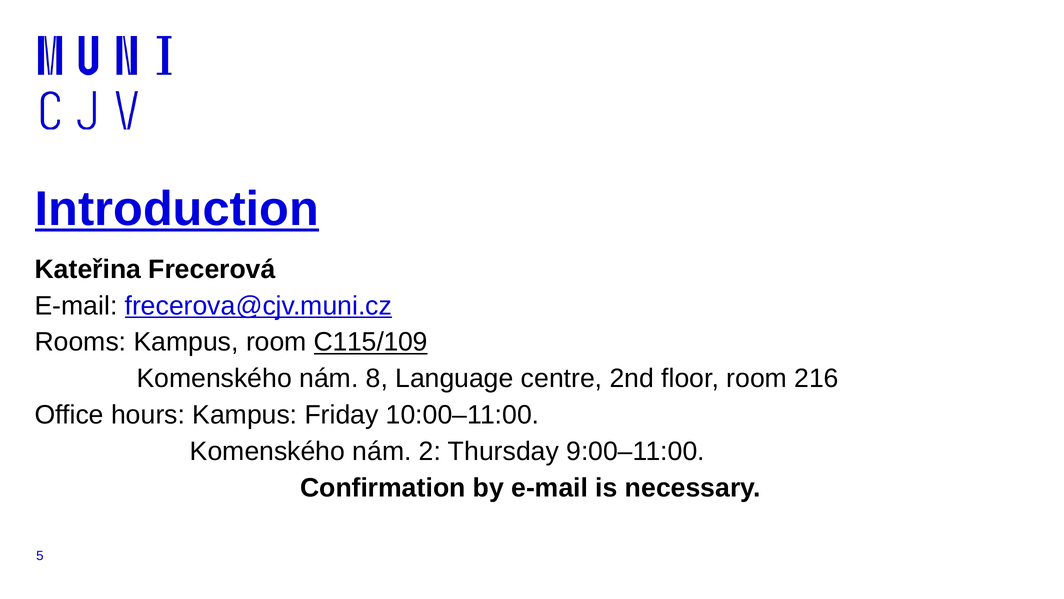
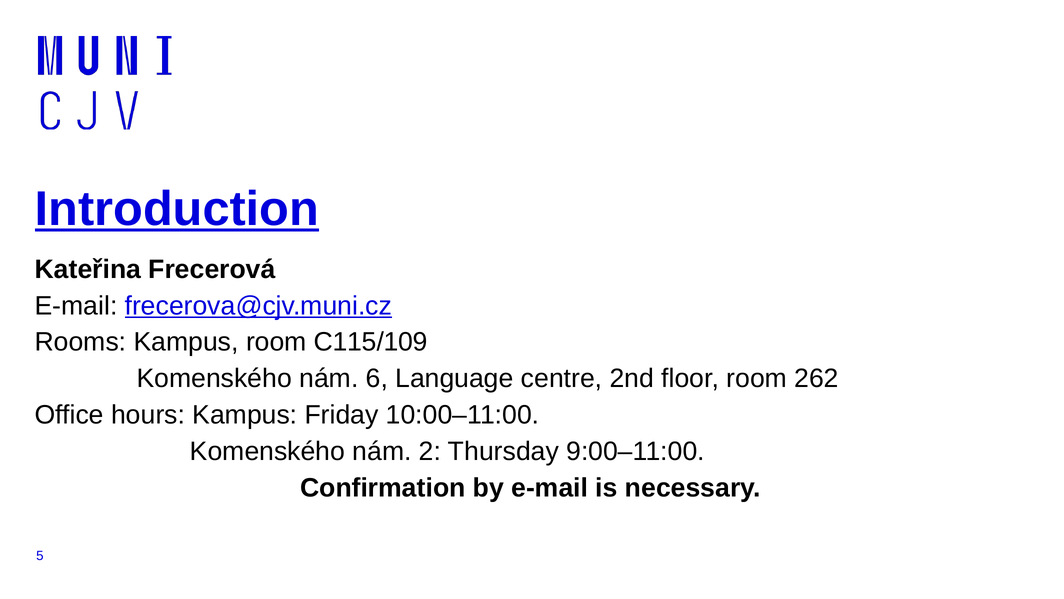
C115/109 underline: present -> none (371, 342)
8: 8 -> 6 (377, 378)
216: 216 -> 262 (817, 378)
